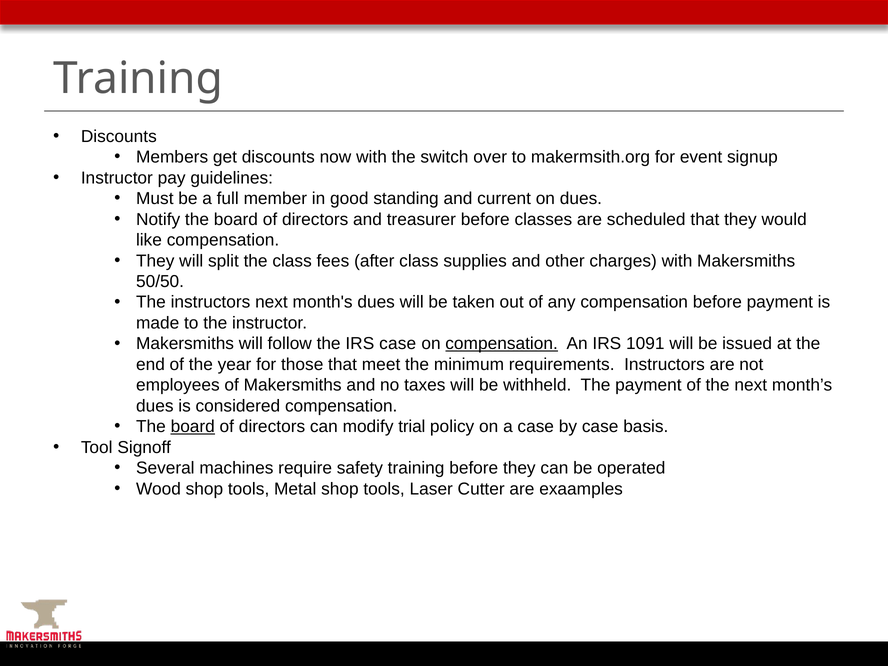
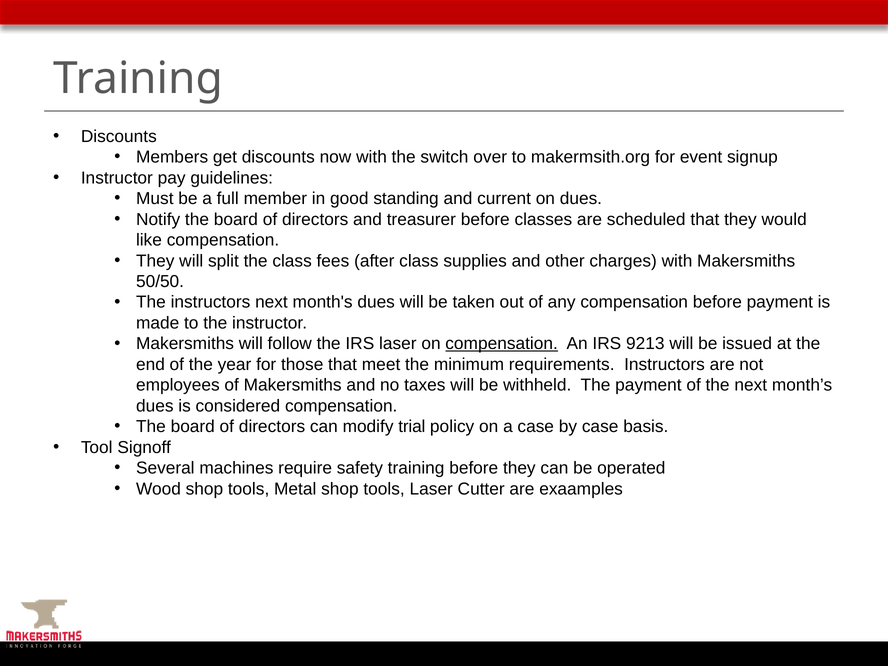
IRS case: case -> laser (398, 344)
1091: 1091 -> 9213 (645, 344)
board underline: present -> none (193, 427)
